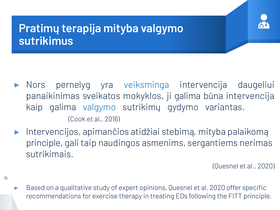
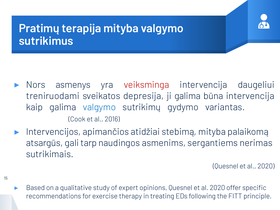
pernelyg: pernelyg -> asmenys (73, 85)
veiksminga colour: blue -> red (147, 85)
panaikinimas: panaikinimas -> treniruodami (53, 96)
mokyklos: mokyklos -> depresija (144, 96)
principle: principle -> atsargūs (45, 143)
taip: taip -> tarp (89, 143)
